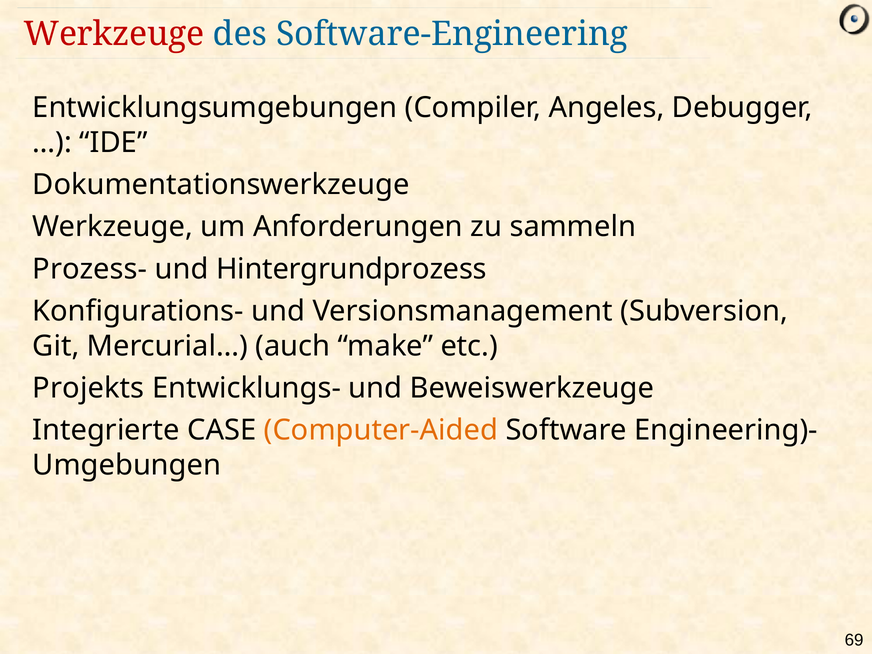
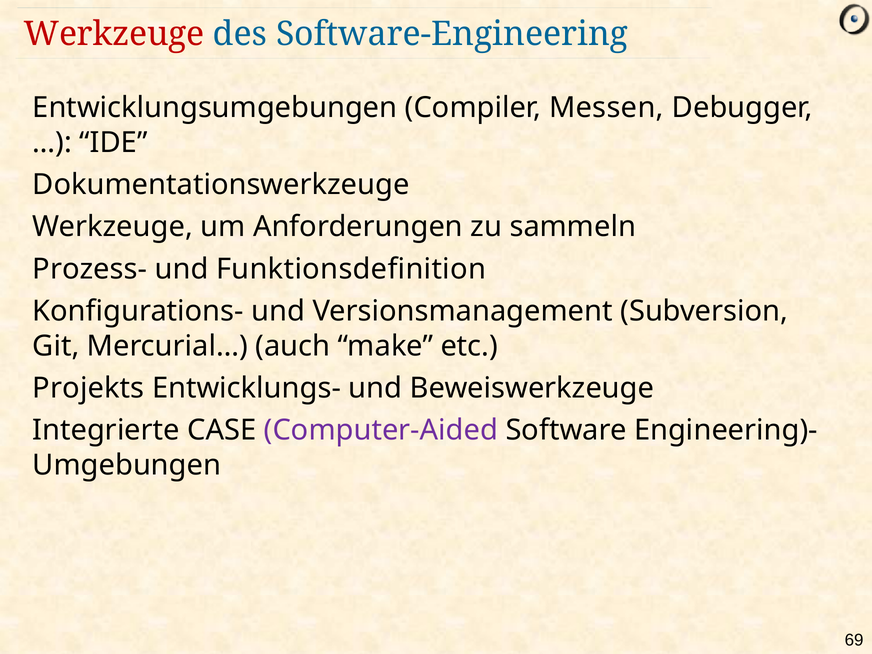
Angeles: Angeles -> Messen (606, 108)
Hintergrundprozess: Hintergrundprozess -> Funktionsdefinition (351, 269)
Computer-Aided colour: orange -> purple (381, 430)
